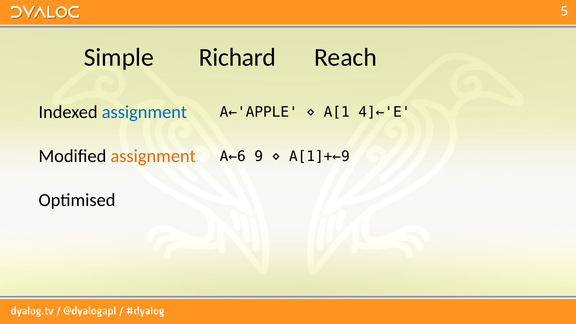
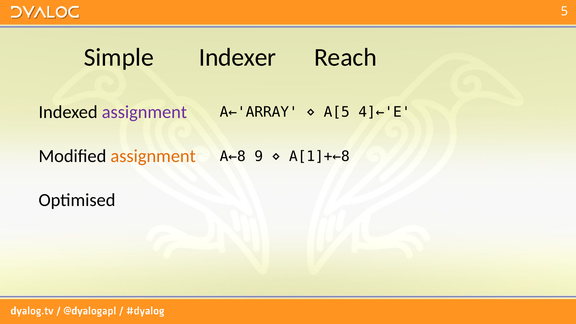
Richard: Richard -> Indexer (237, 57)
assignment colour: blue -> purple (144, 112)
A←'APPLE: A←'APPLE -> A←'ARRAY (259, 112)
A[1: A[1 -> A[5 (337, 112)
A←6: A←6 -> A←8 (233, 156)
A[1]+←9: A[1]+←9 -> A[1]+←8 (320, 156)
